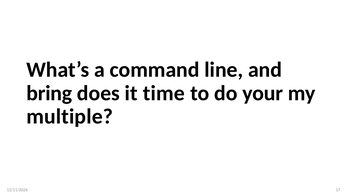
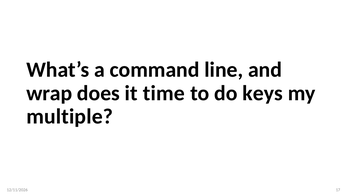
bring: bring -> wrap (49, 93)
your: your -> keys (263, 93)
